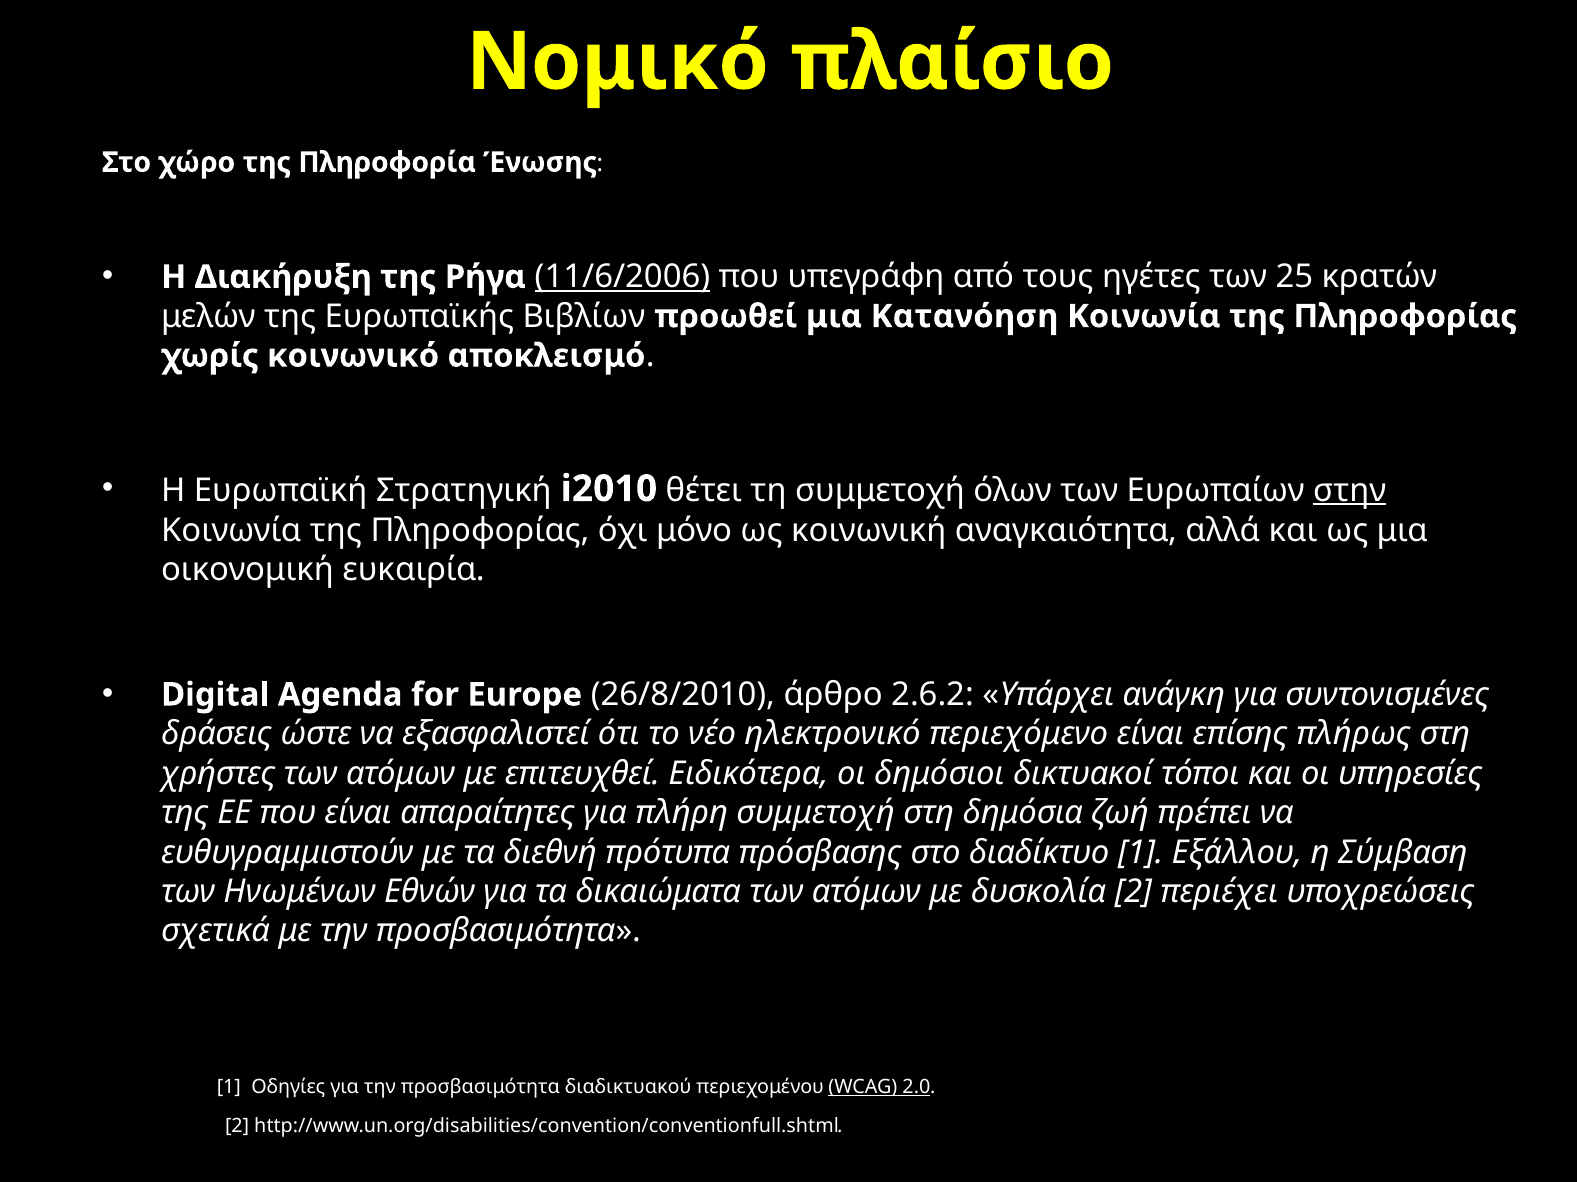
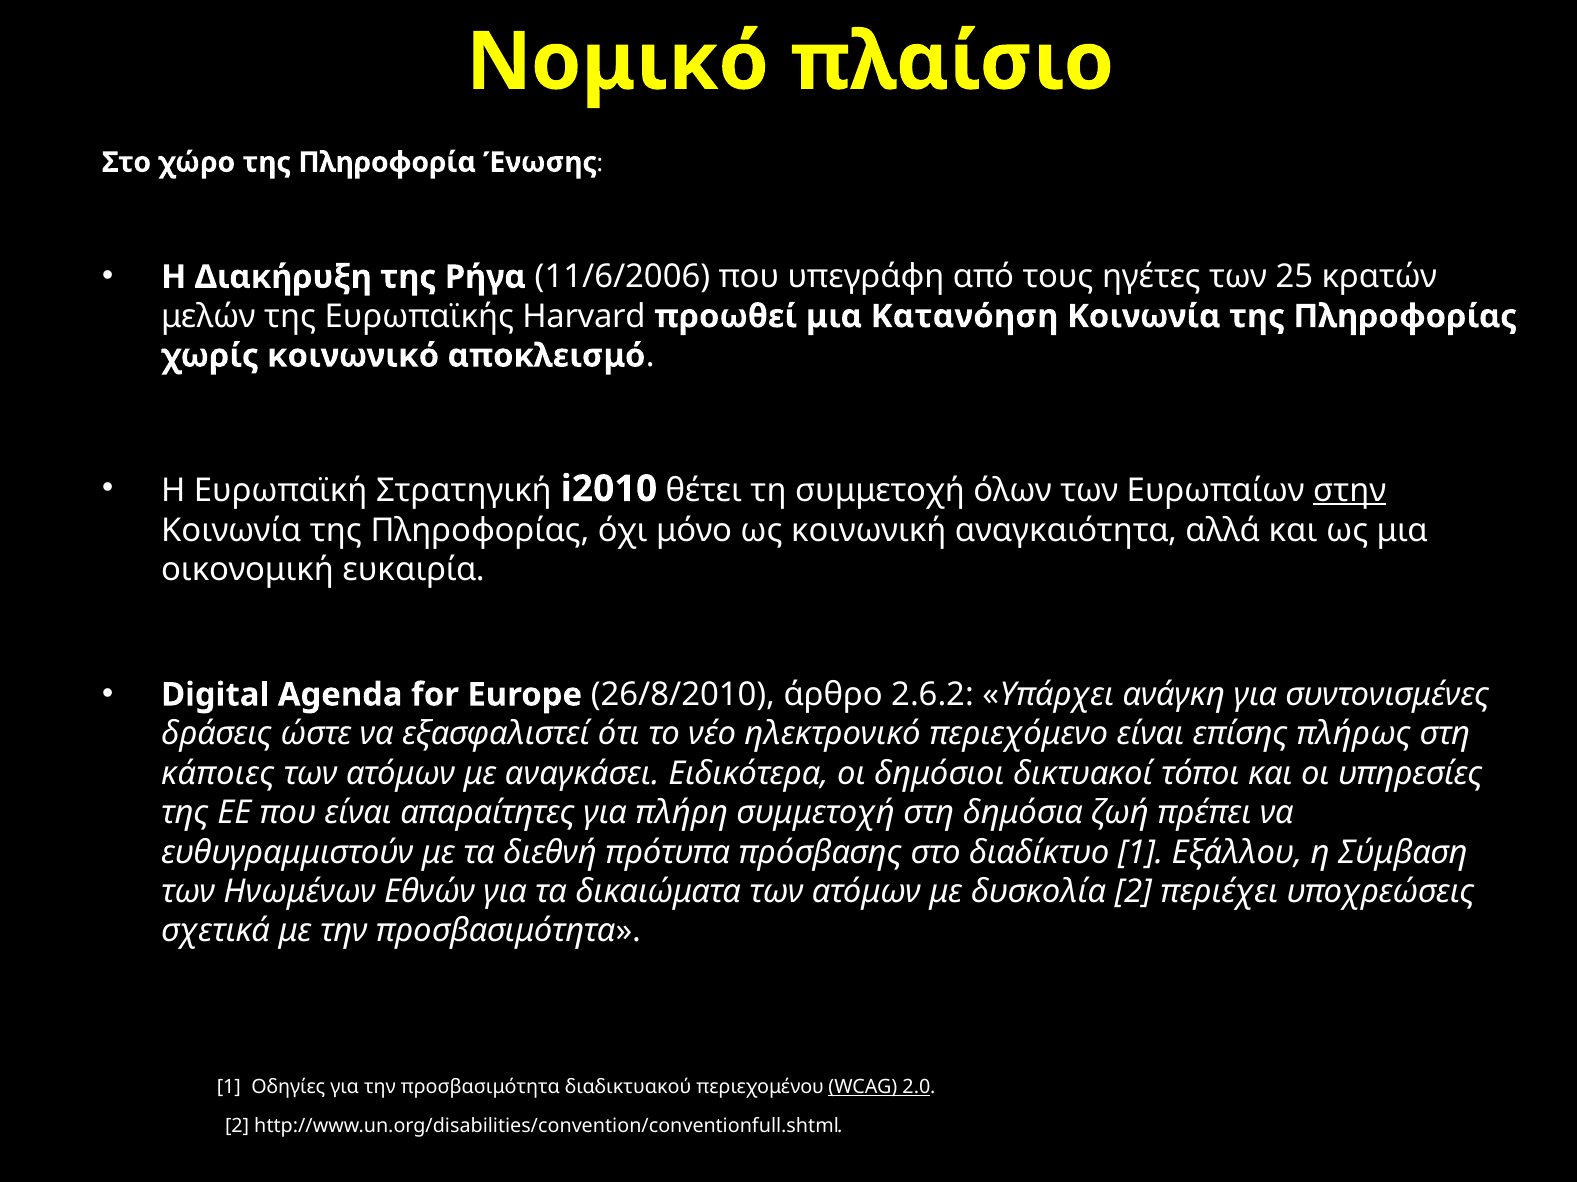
11/6/2006 underline: present -> none (622, 277)
Βιβλίων: Βιβλίων -> Harvard (584, 317)
χρήστες: χρήστες -> κάποιες (218, 774)
επιτευχθεί: επιτευχθεί -> αναγκάσει (582, 774)
